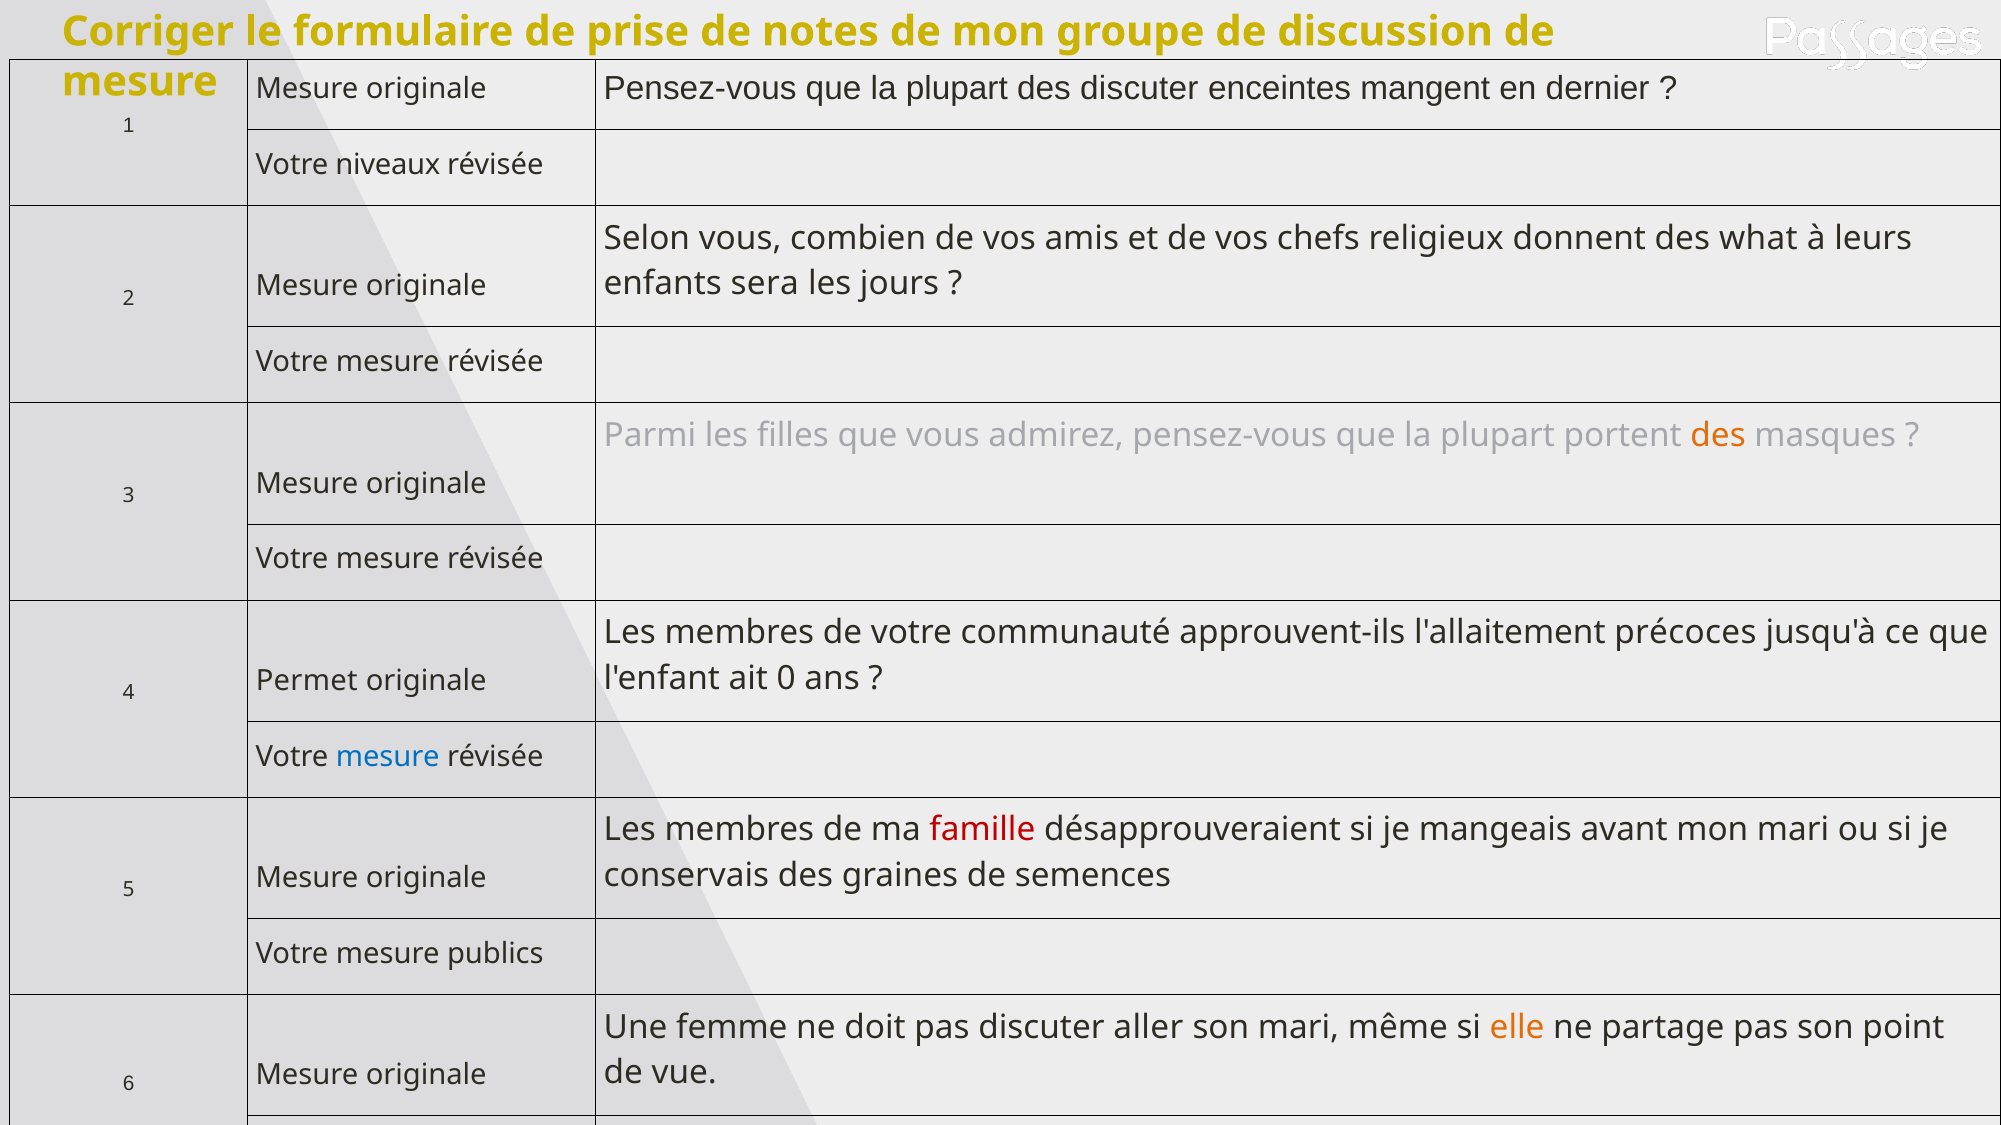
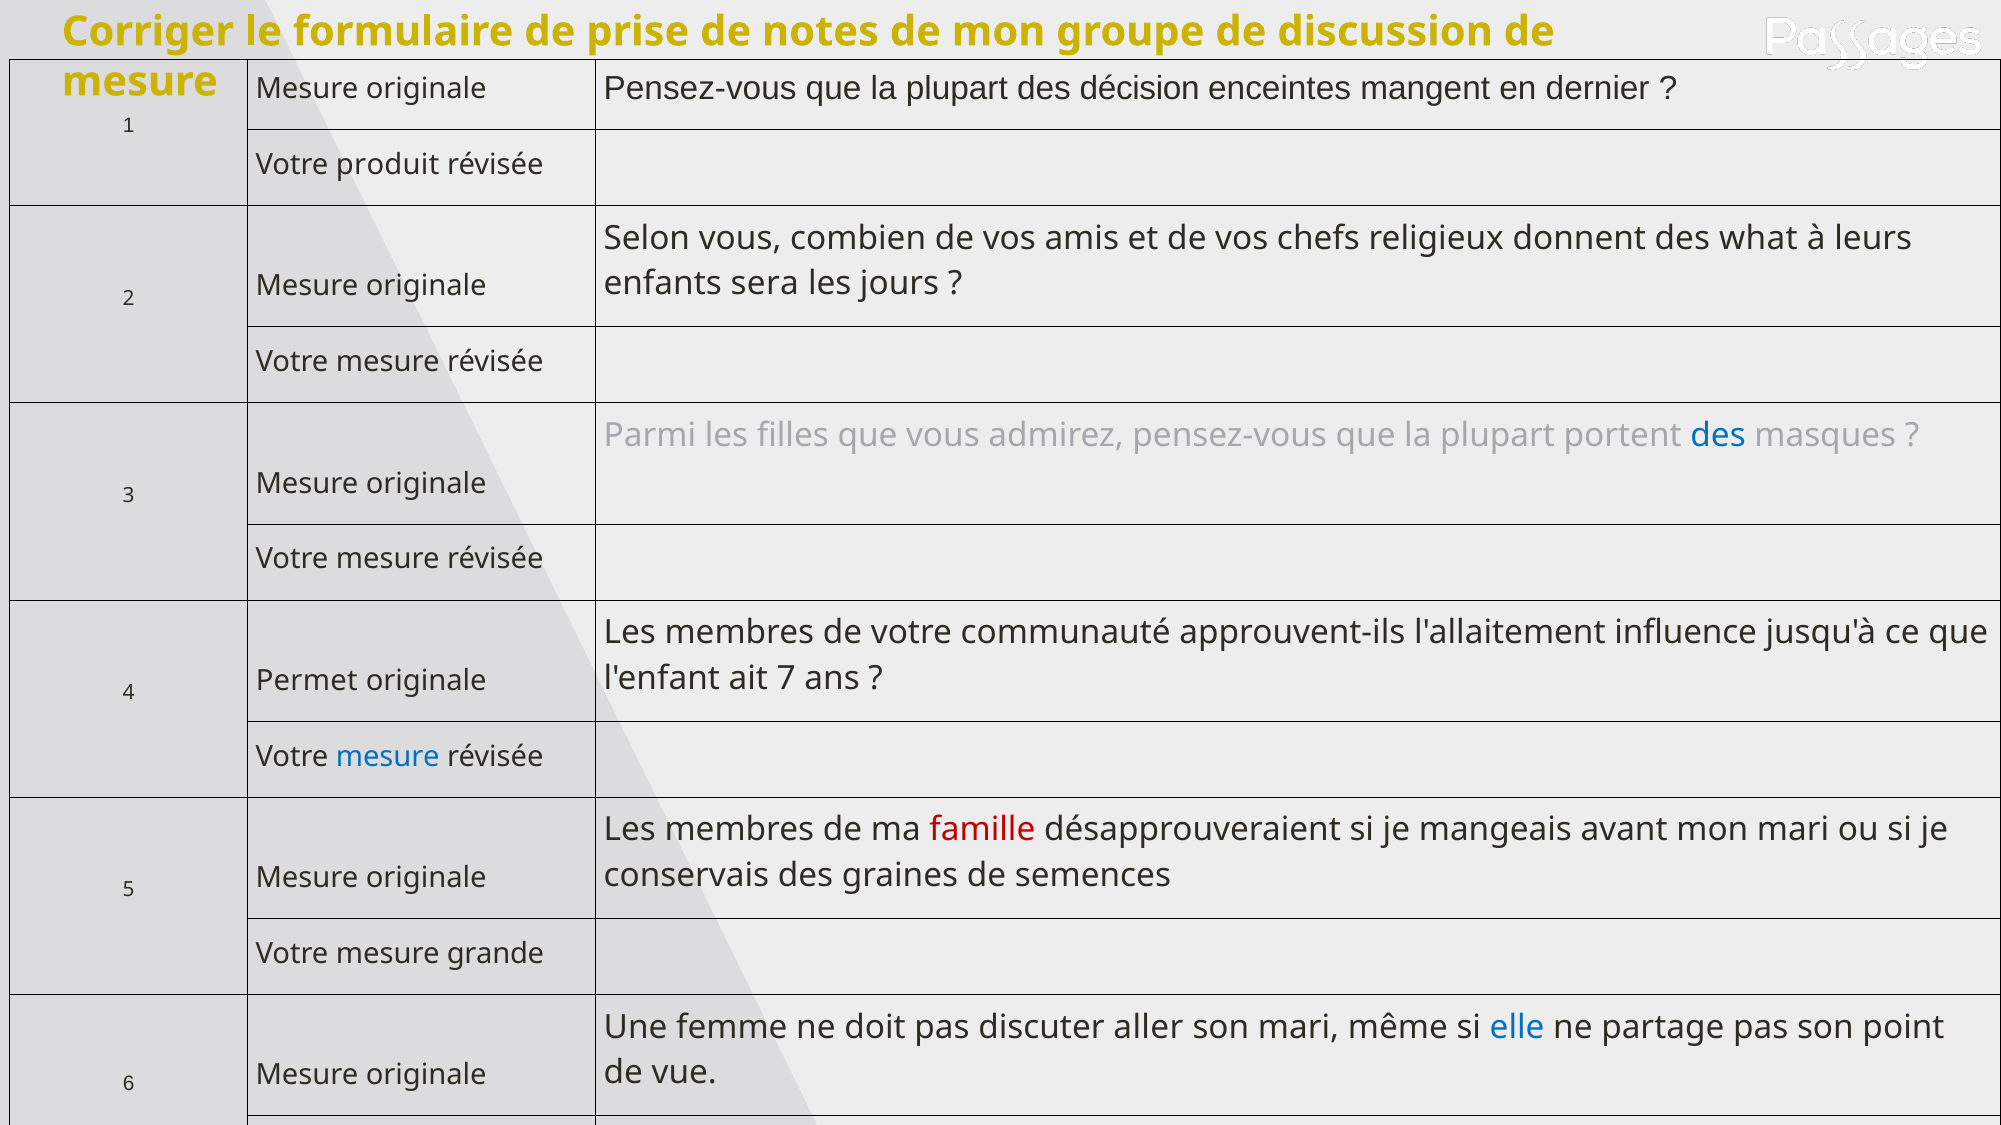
des discuter: discuter -> décision (1140, 89)
niveaux: niveaux -> produit (388, 165)
des colour: orange -> blue (1718, 436)
précoces: précoces -> influence (1686, 633)
0: 0 -> 7 (786, 678)
publics: publics -> grande (495, 954)
elle colour: orange -> blue (1517, 1028)
